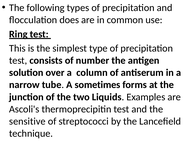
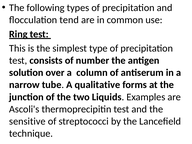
does: does -> tend (69, 20)
sometimes: sometimes -> qualitative (97, 85)
